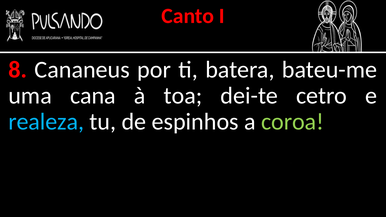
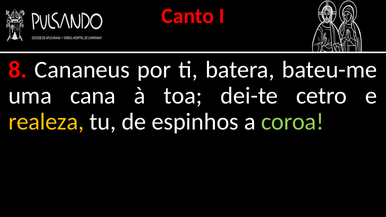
realeza colour: light blue -> yellow (46, 122)
